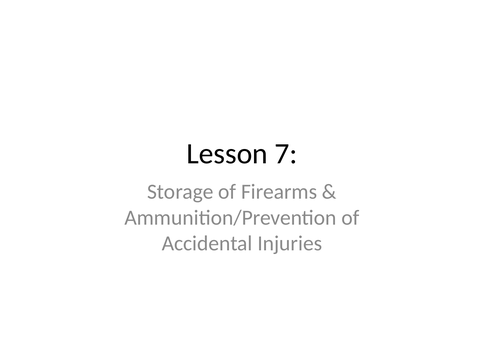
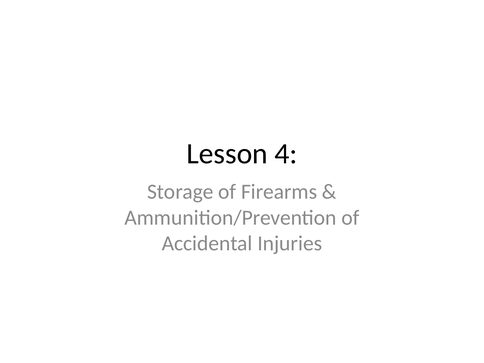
7: 7 -> 4 (286, 154)
